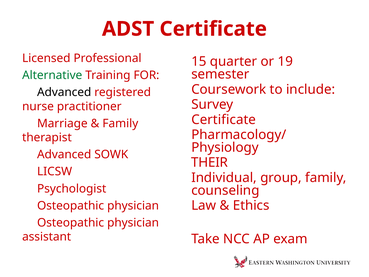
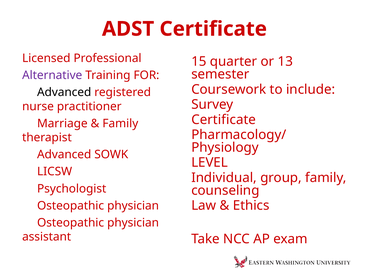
19: 19 -> 13 (285, 61)
Alternative colour: green -> purple (52, 75)
THEIR: THEIR -> LEVEL (210, 162)
